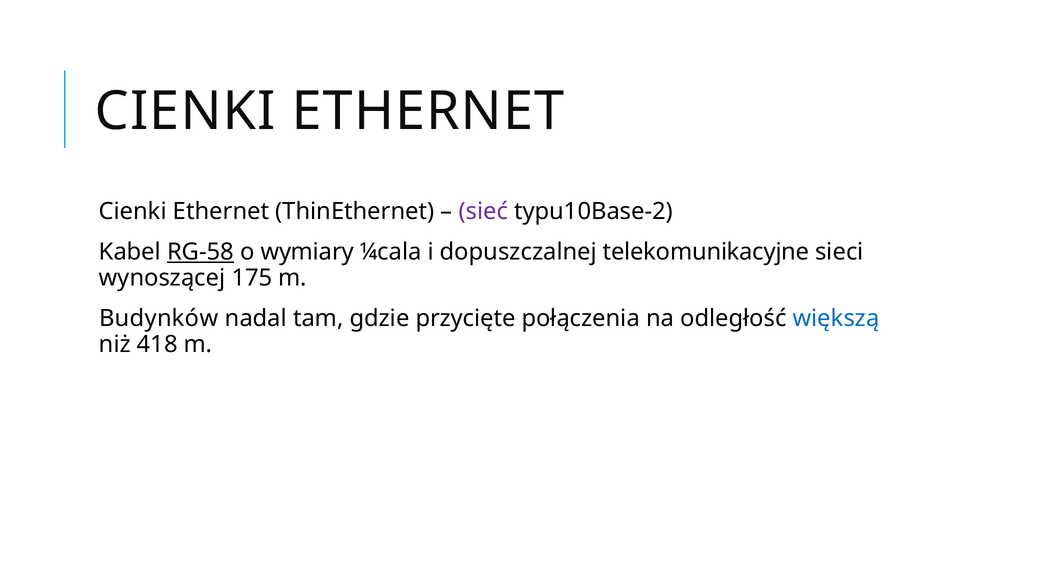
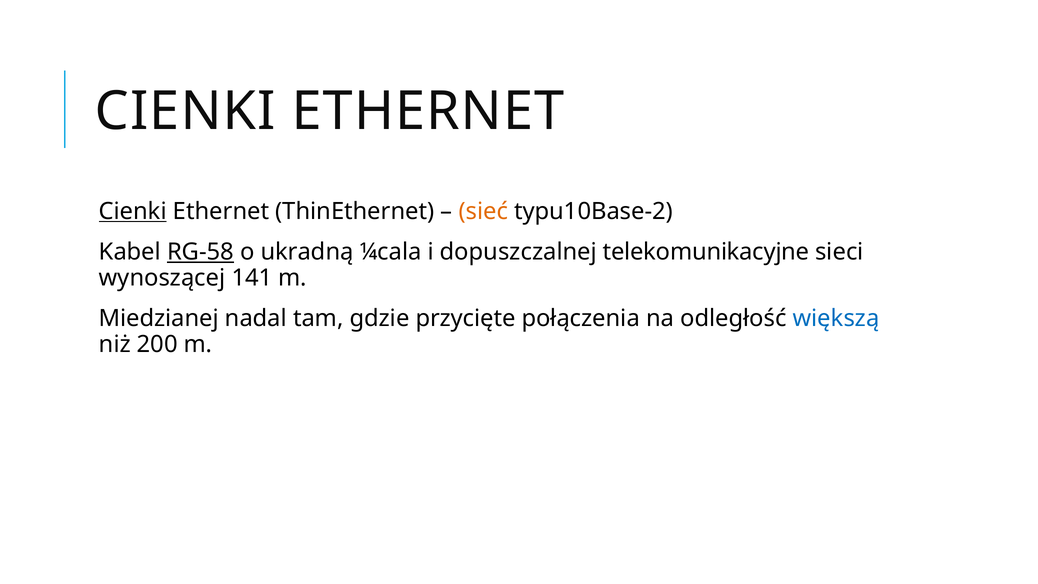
Cienki underline: none -> present (133, 211)
sieć colour: purple -> orange (483, 211)
wymiary: wymiary -> ukradną (307, 252)
175: 175 -> 141 (252, 278)
Budynków: Budynków -> Miedzianej (159, 318)
418: 418 -> 200 (157, 344)
